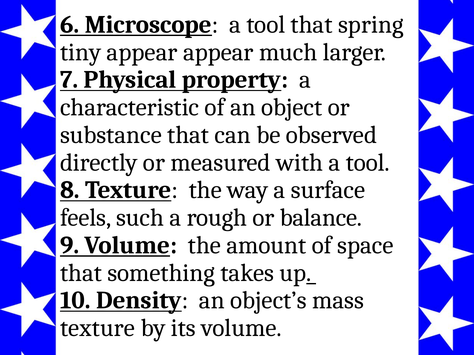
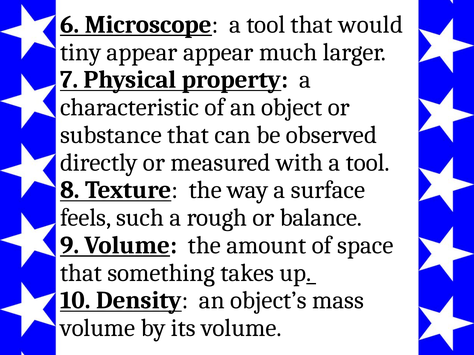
spring: spring -> would (371, 25)
texture: texture -> volume (98, 328)
